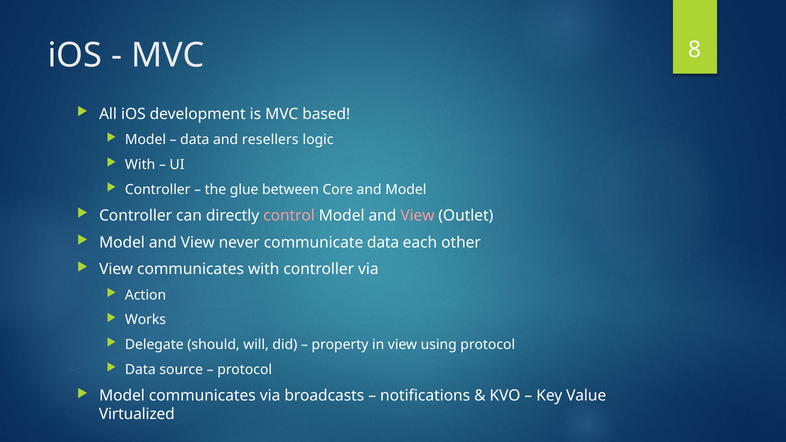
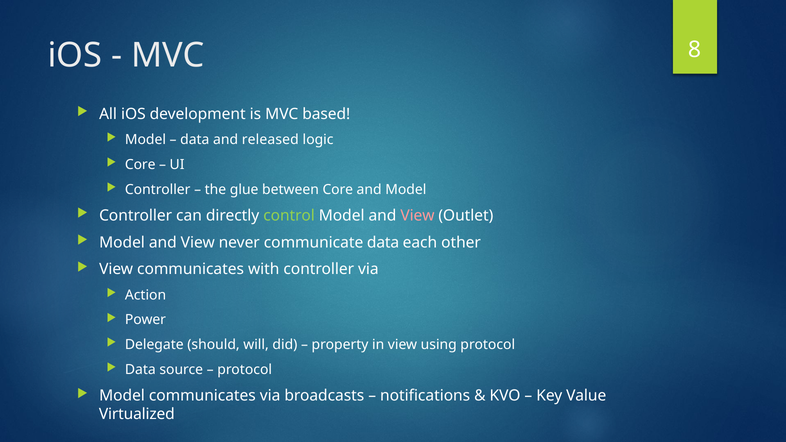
resellers: resellers -> released (270, 140)
With: With -> Core (140, 165)
control colour: pink -> light green (289, 216)
Works: Works -> Power (145, 320)
